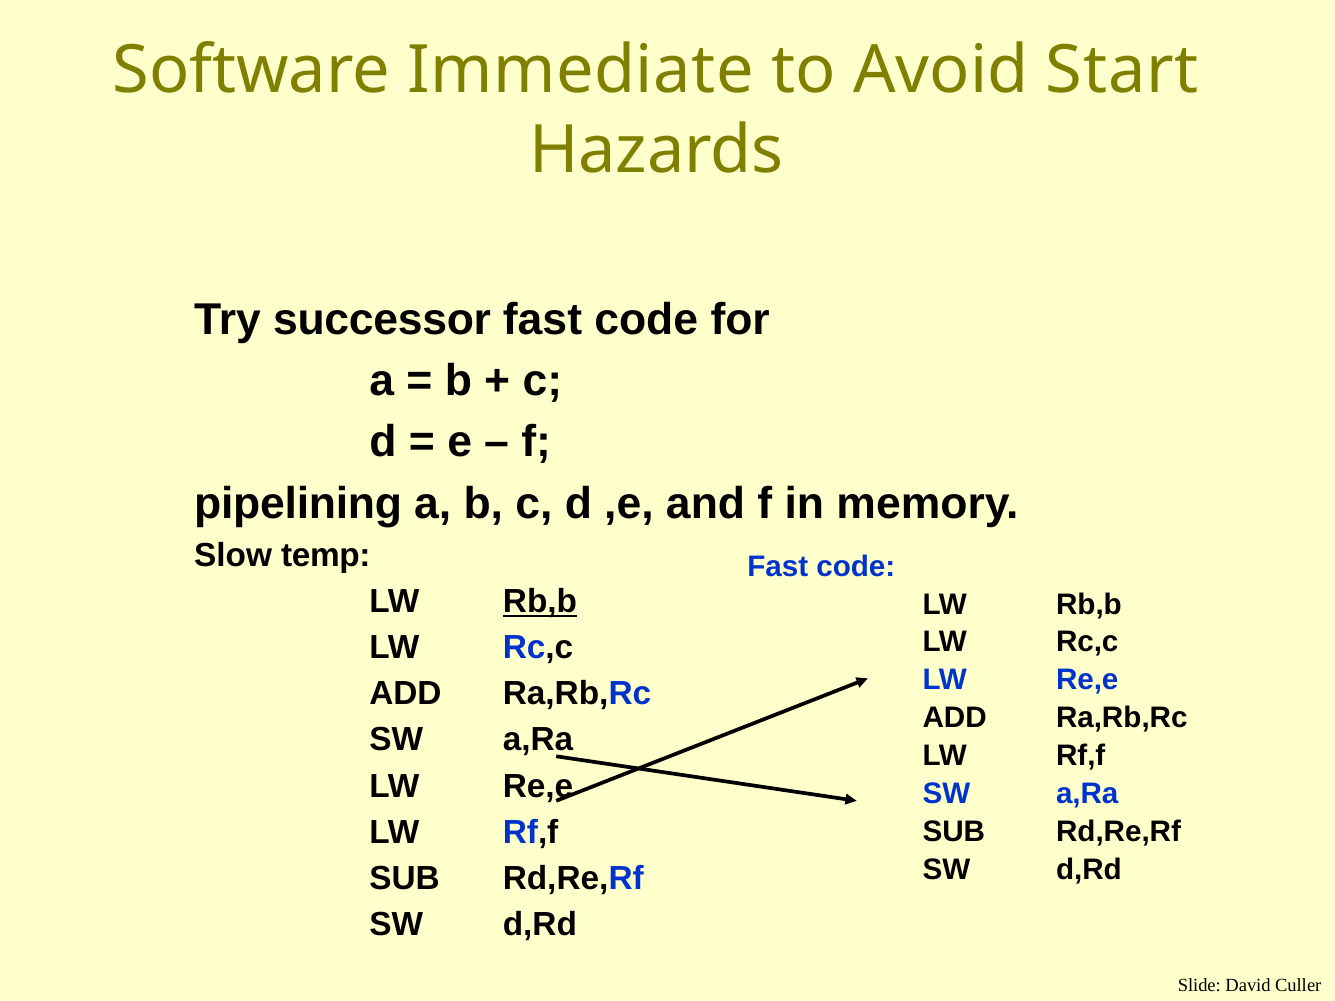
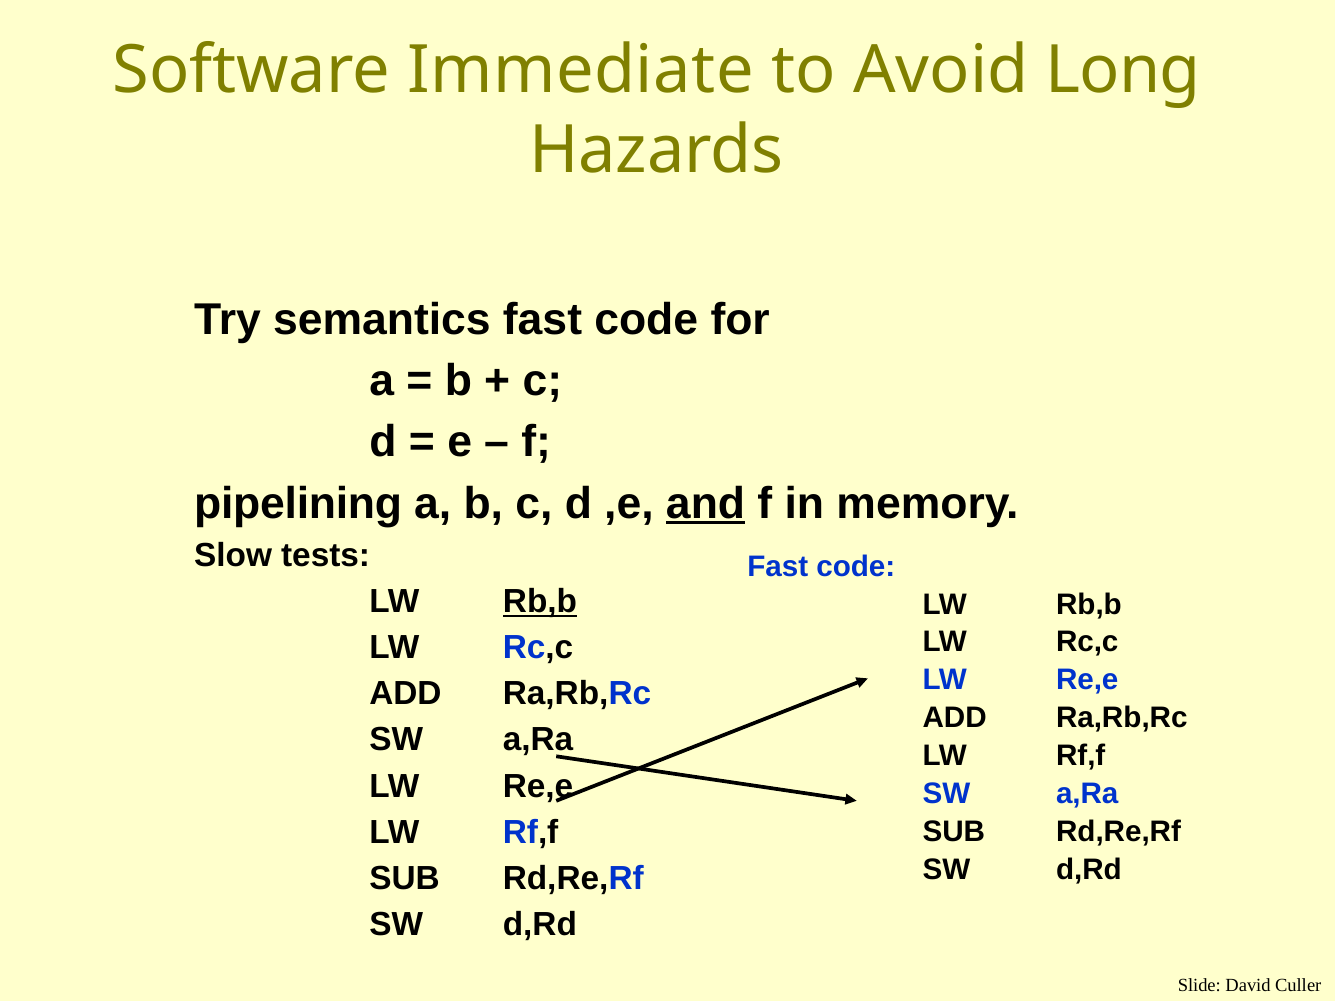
Start: Start -> Long (1123, 70)
successor: successor -> semantics (382, 319)
and underline: none -> present (706, 504)
temp: temp -> tests (326, 556)
